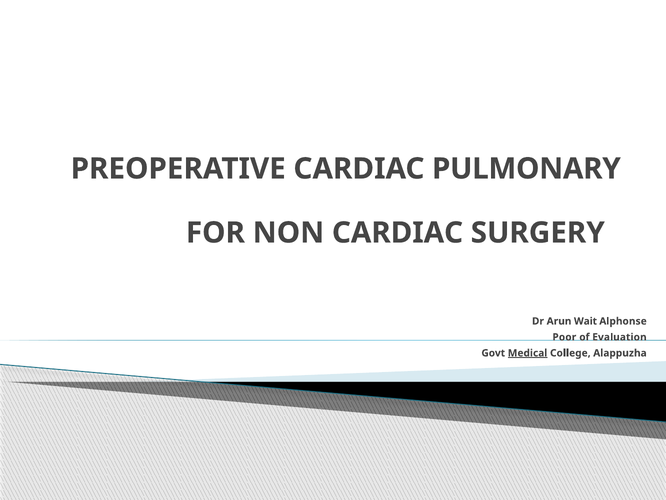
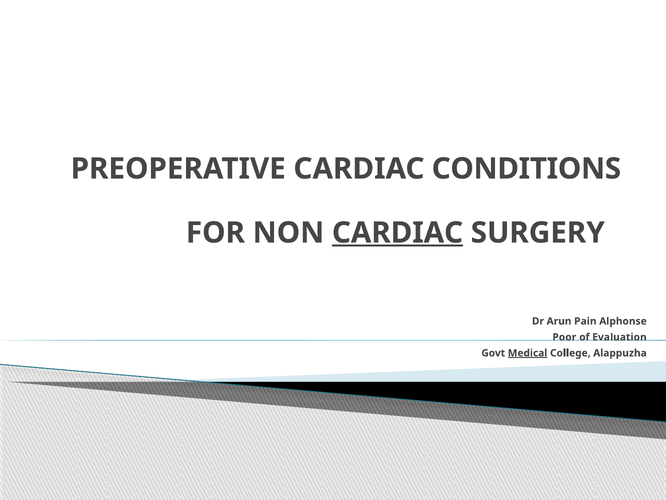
PULMONARY: PULMONARY -> CONDITIONS (526, 169)
CARDIAC underline: none -> present (398, 233)
Wait: Wait -> Pain (585, 321)
